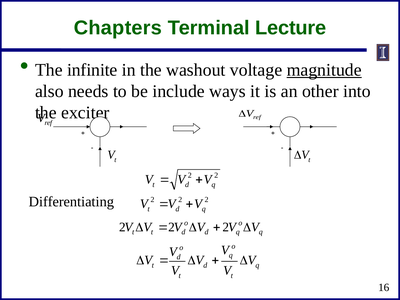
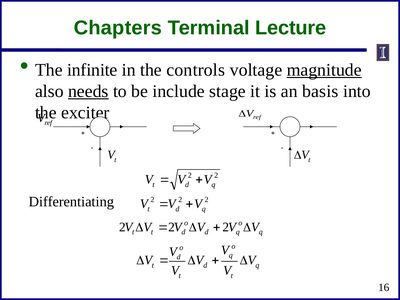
washout: washout -> controls (196, 70)
needs underline: none -> present (88, 91)
ways: ways -> stage (228, 91)
other: other -> basis (320, 91)
